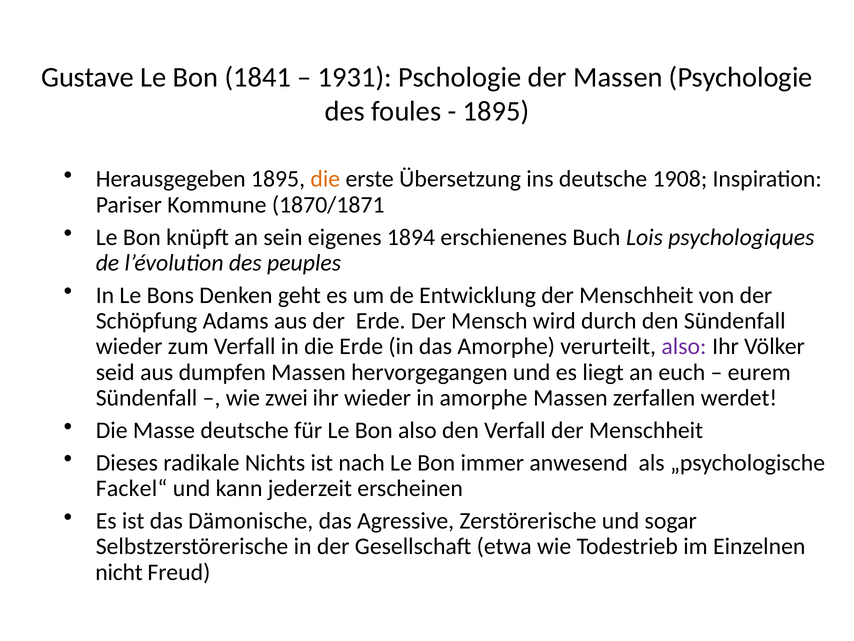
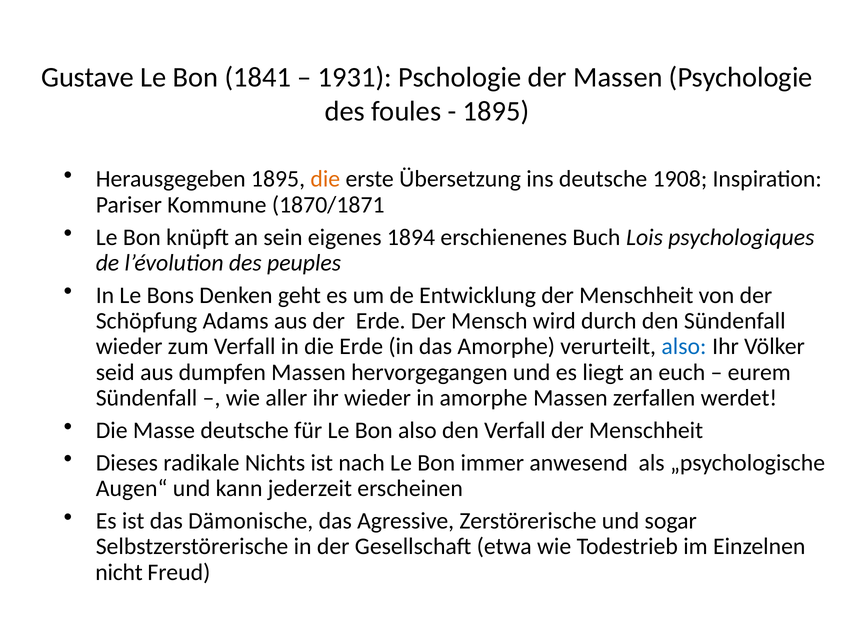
also colour: purple -> blue (684, 346)
zwei: zwei -> aller (286, 398)
Fackel“: Fackel“ -> Augen“ (132, 488)
